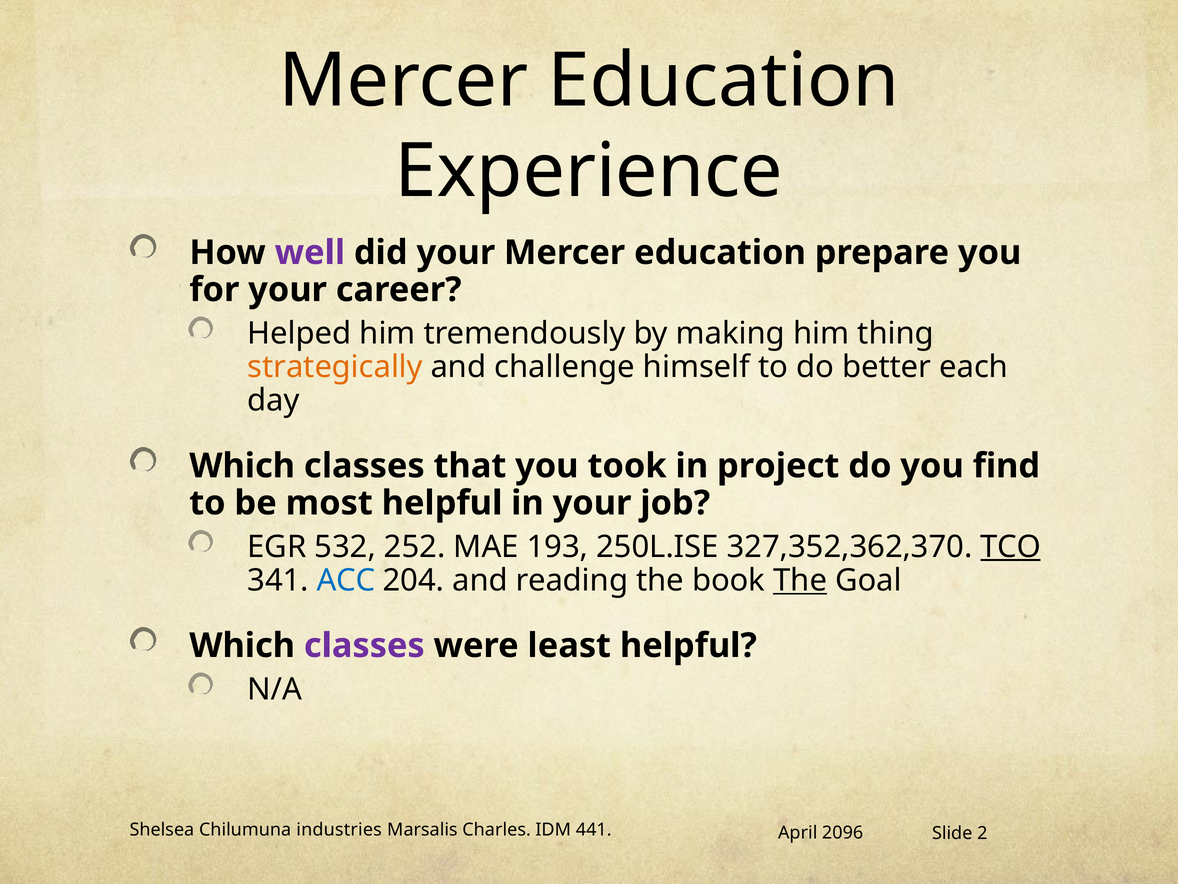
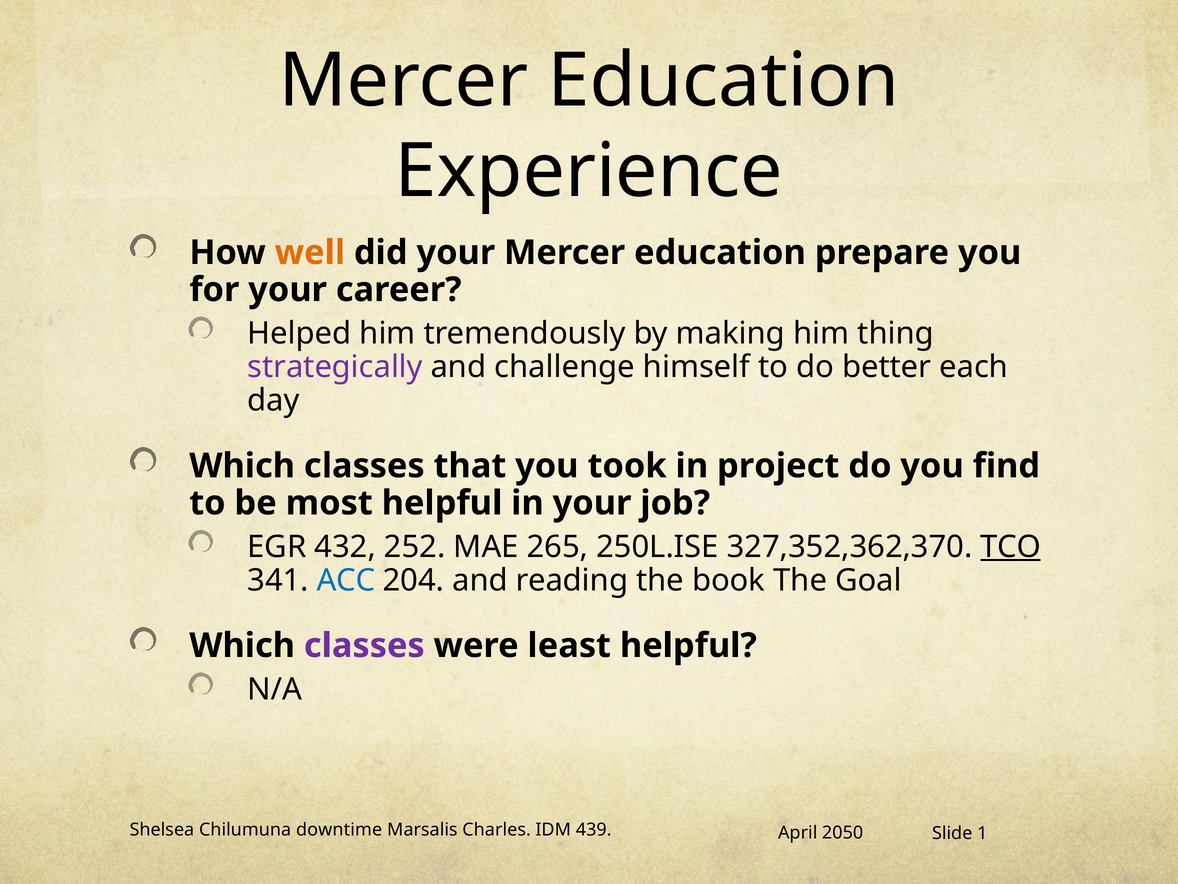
well colour: purple -> orange (310, 252)
strategically colour: orange -> purple (335, 367)
532: 532 -> 432 (345, 546)
193: 193 -> 265 (557, 546)
The underline: present -> none (800, 580)
industries: industries -> downtime (339, 829)
441: 441 -> 439 (594, 829)
2096: 2096 -> 2050 (843, 832)
2: 2 -> 1 (982, 833)
